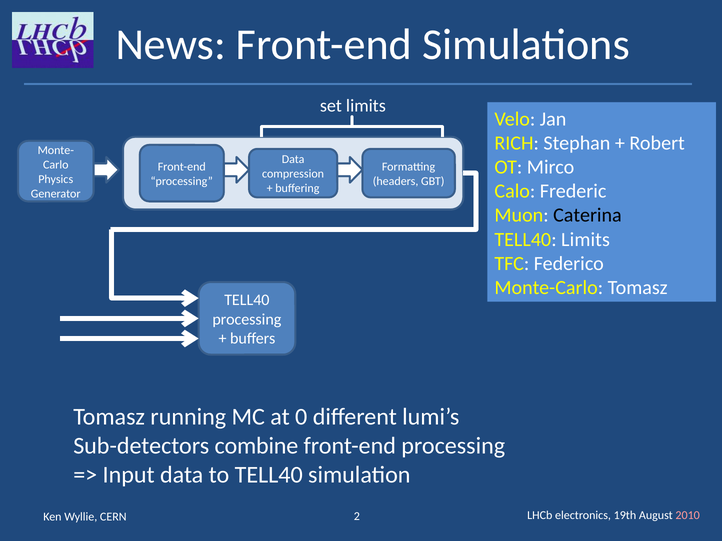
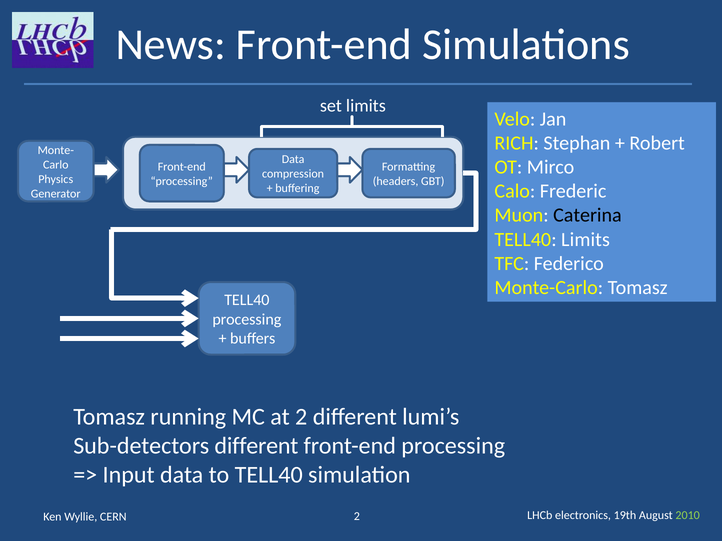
at 0: 0 -> 2 (301, 417)
Sub-detectors combine: combine -> different (256, 446)
2010 colour: pink -> light green (688, 516)
